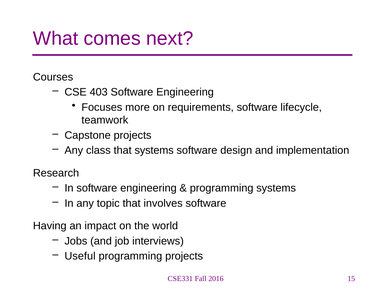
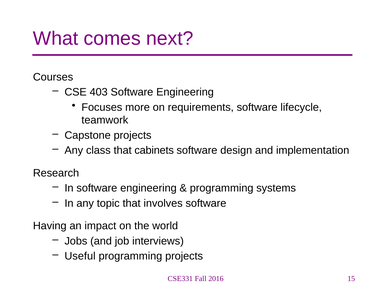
that systems: systems -> cabinets (154, 150)
